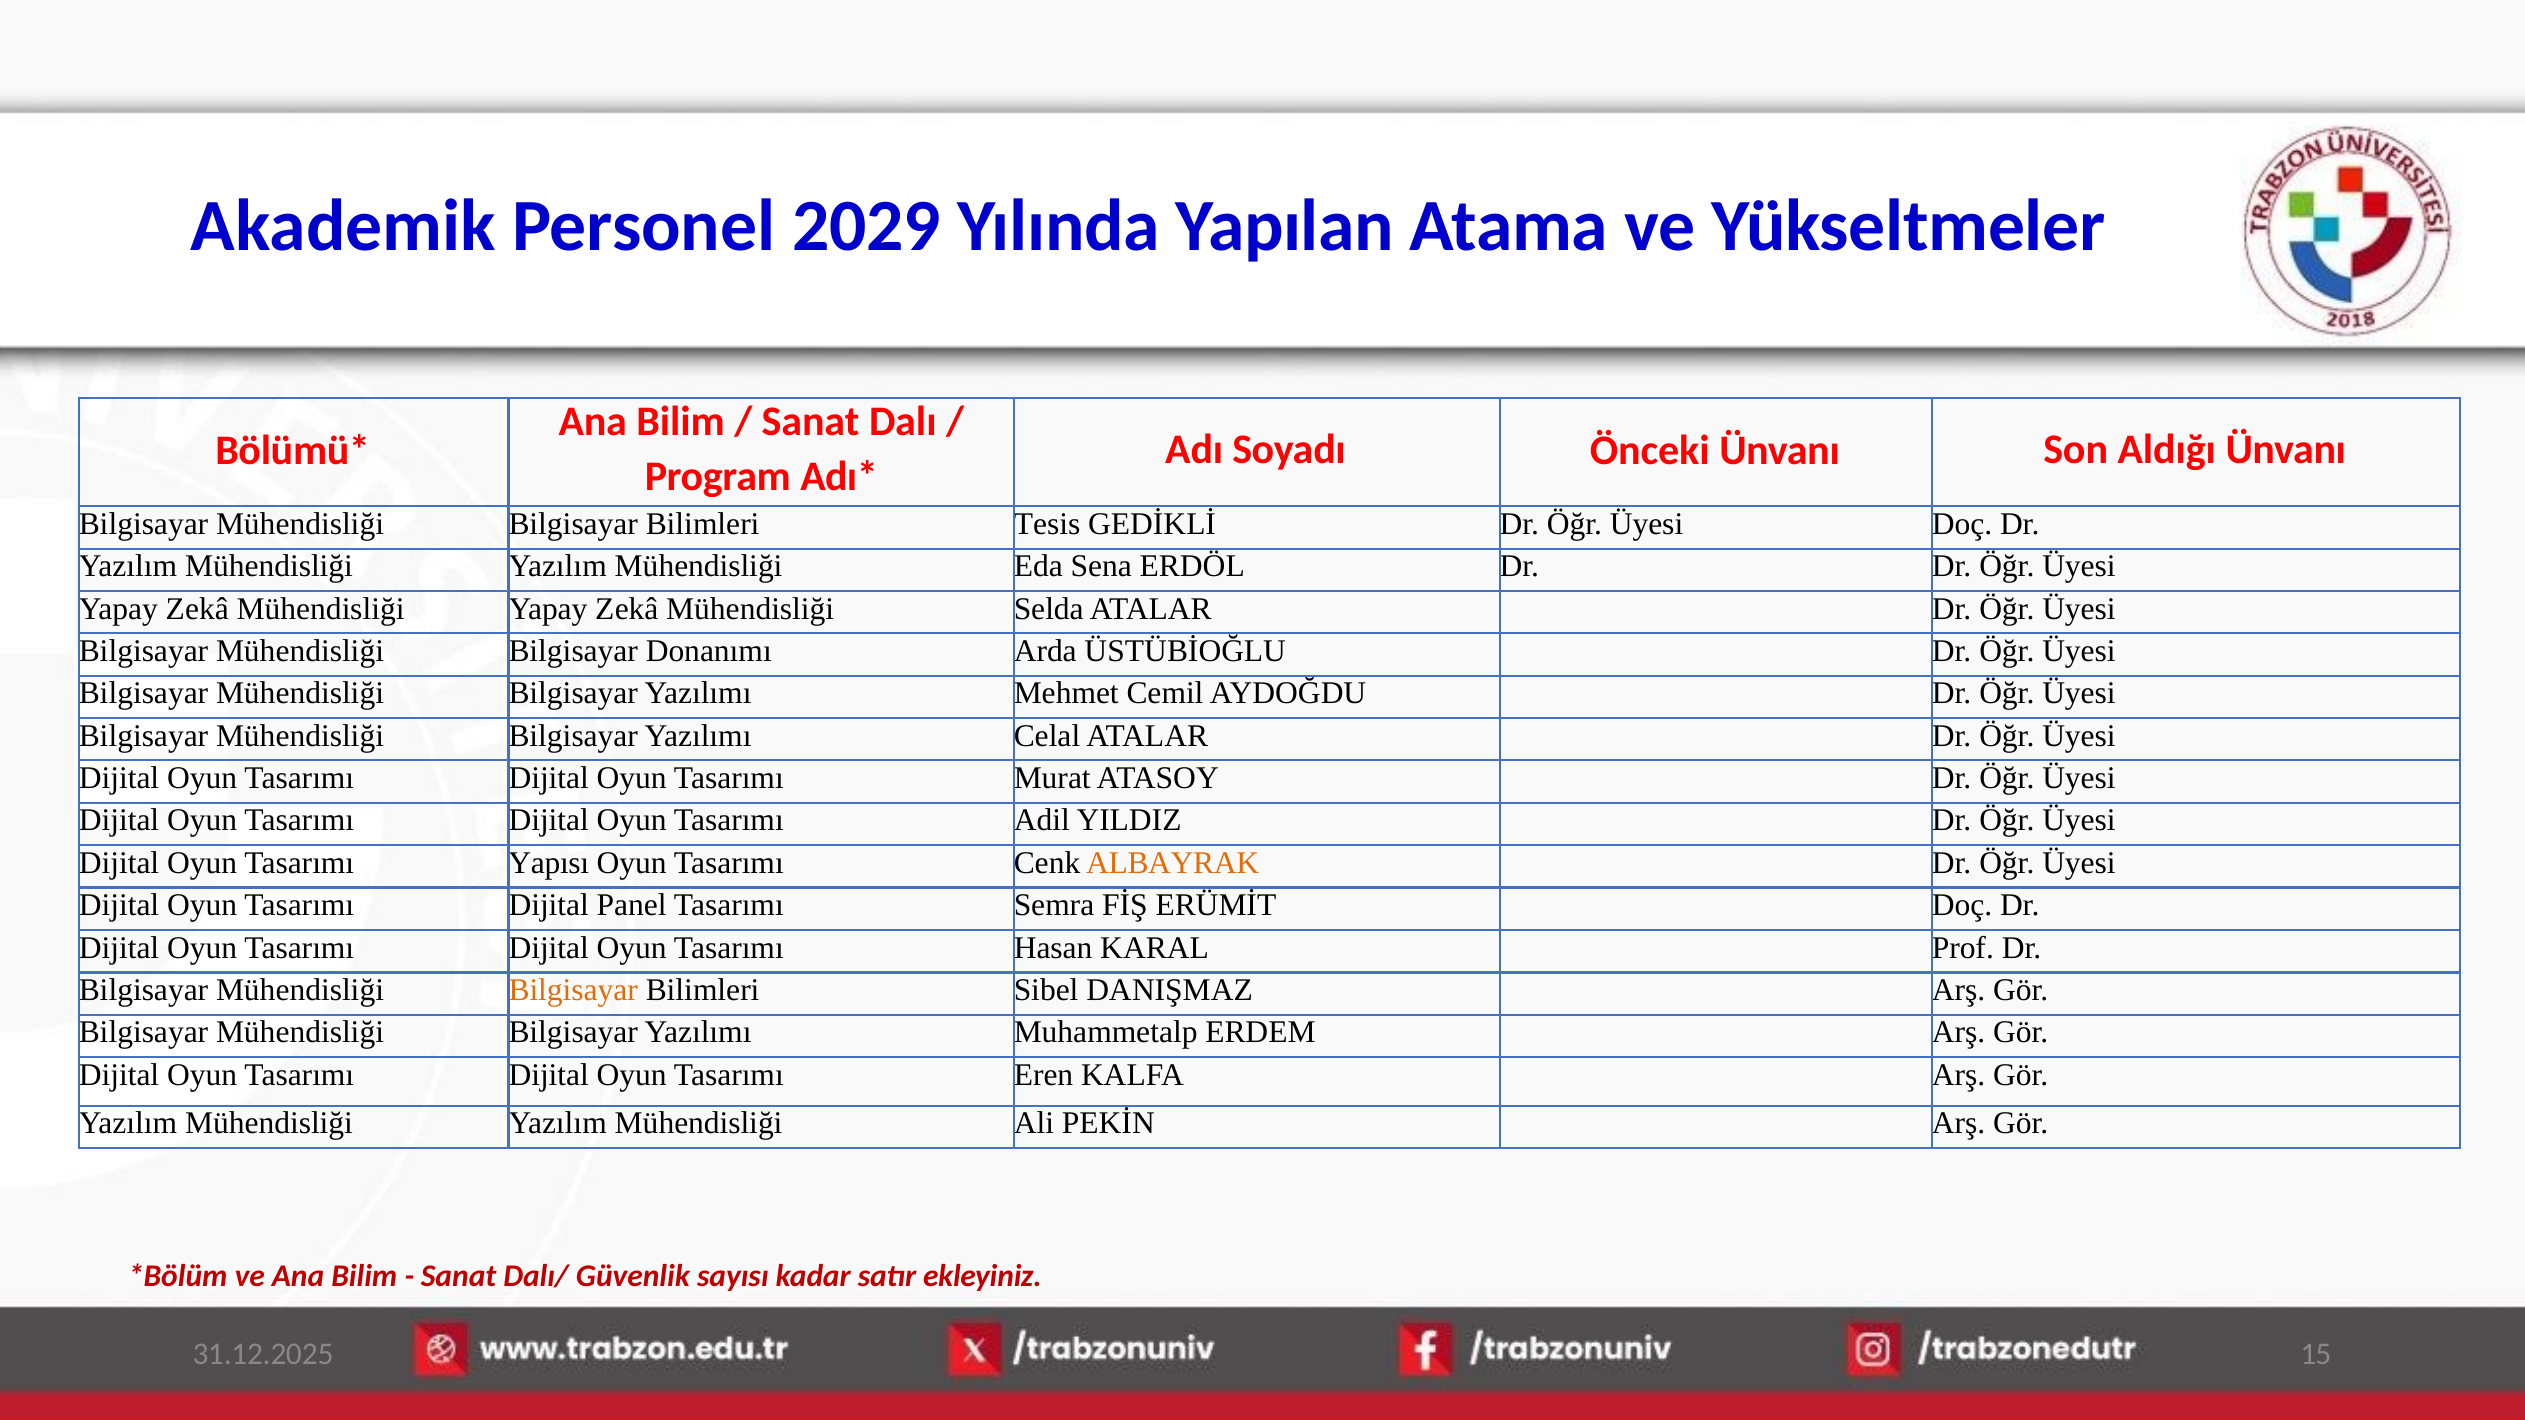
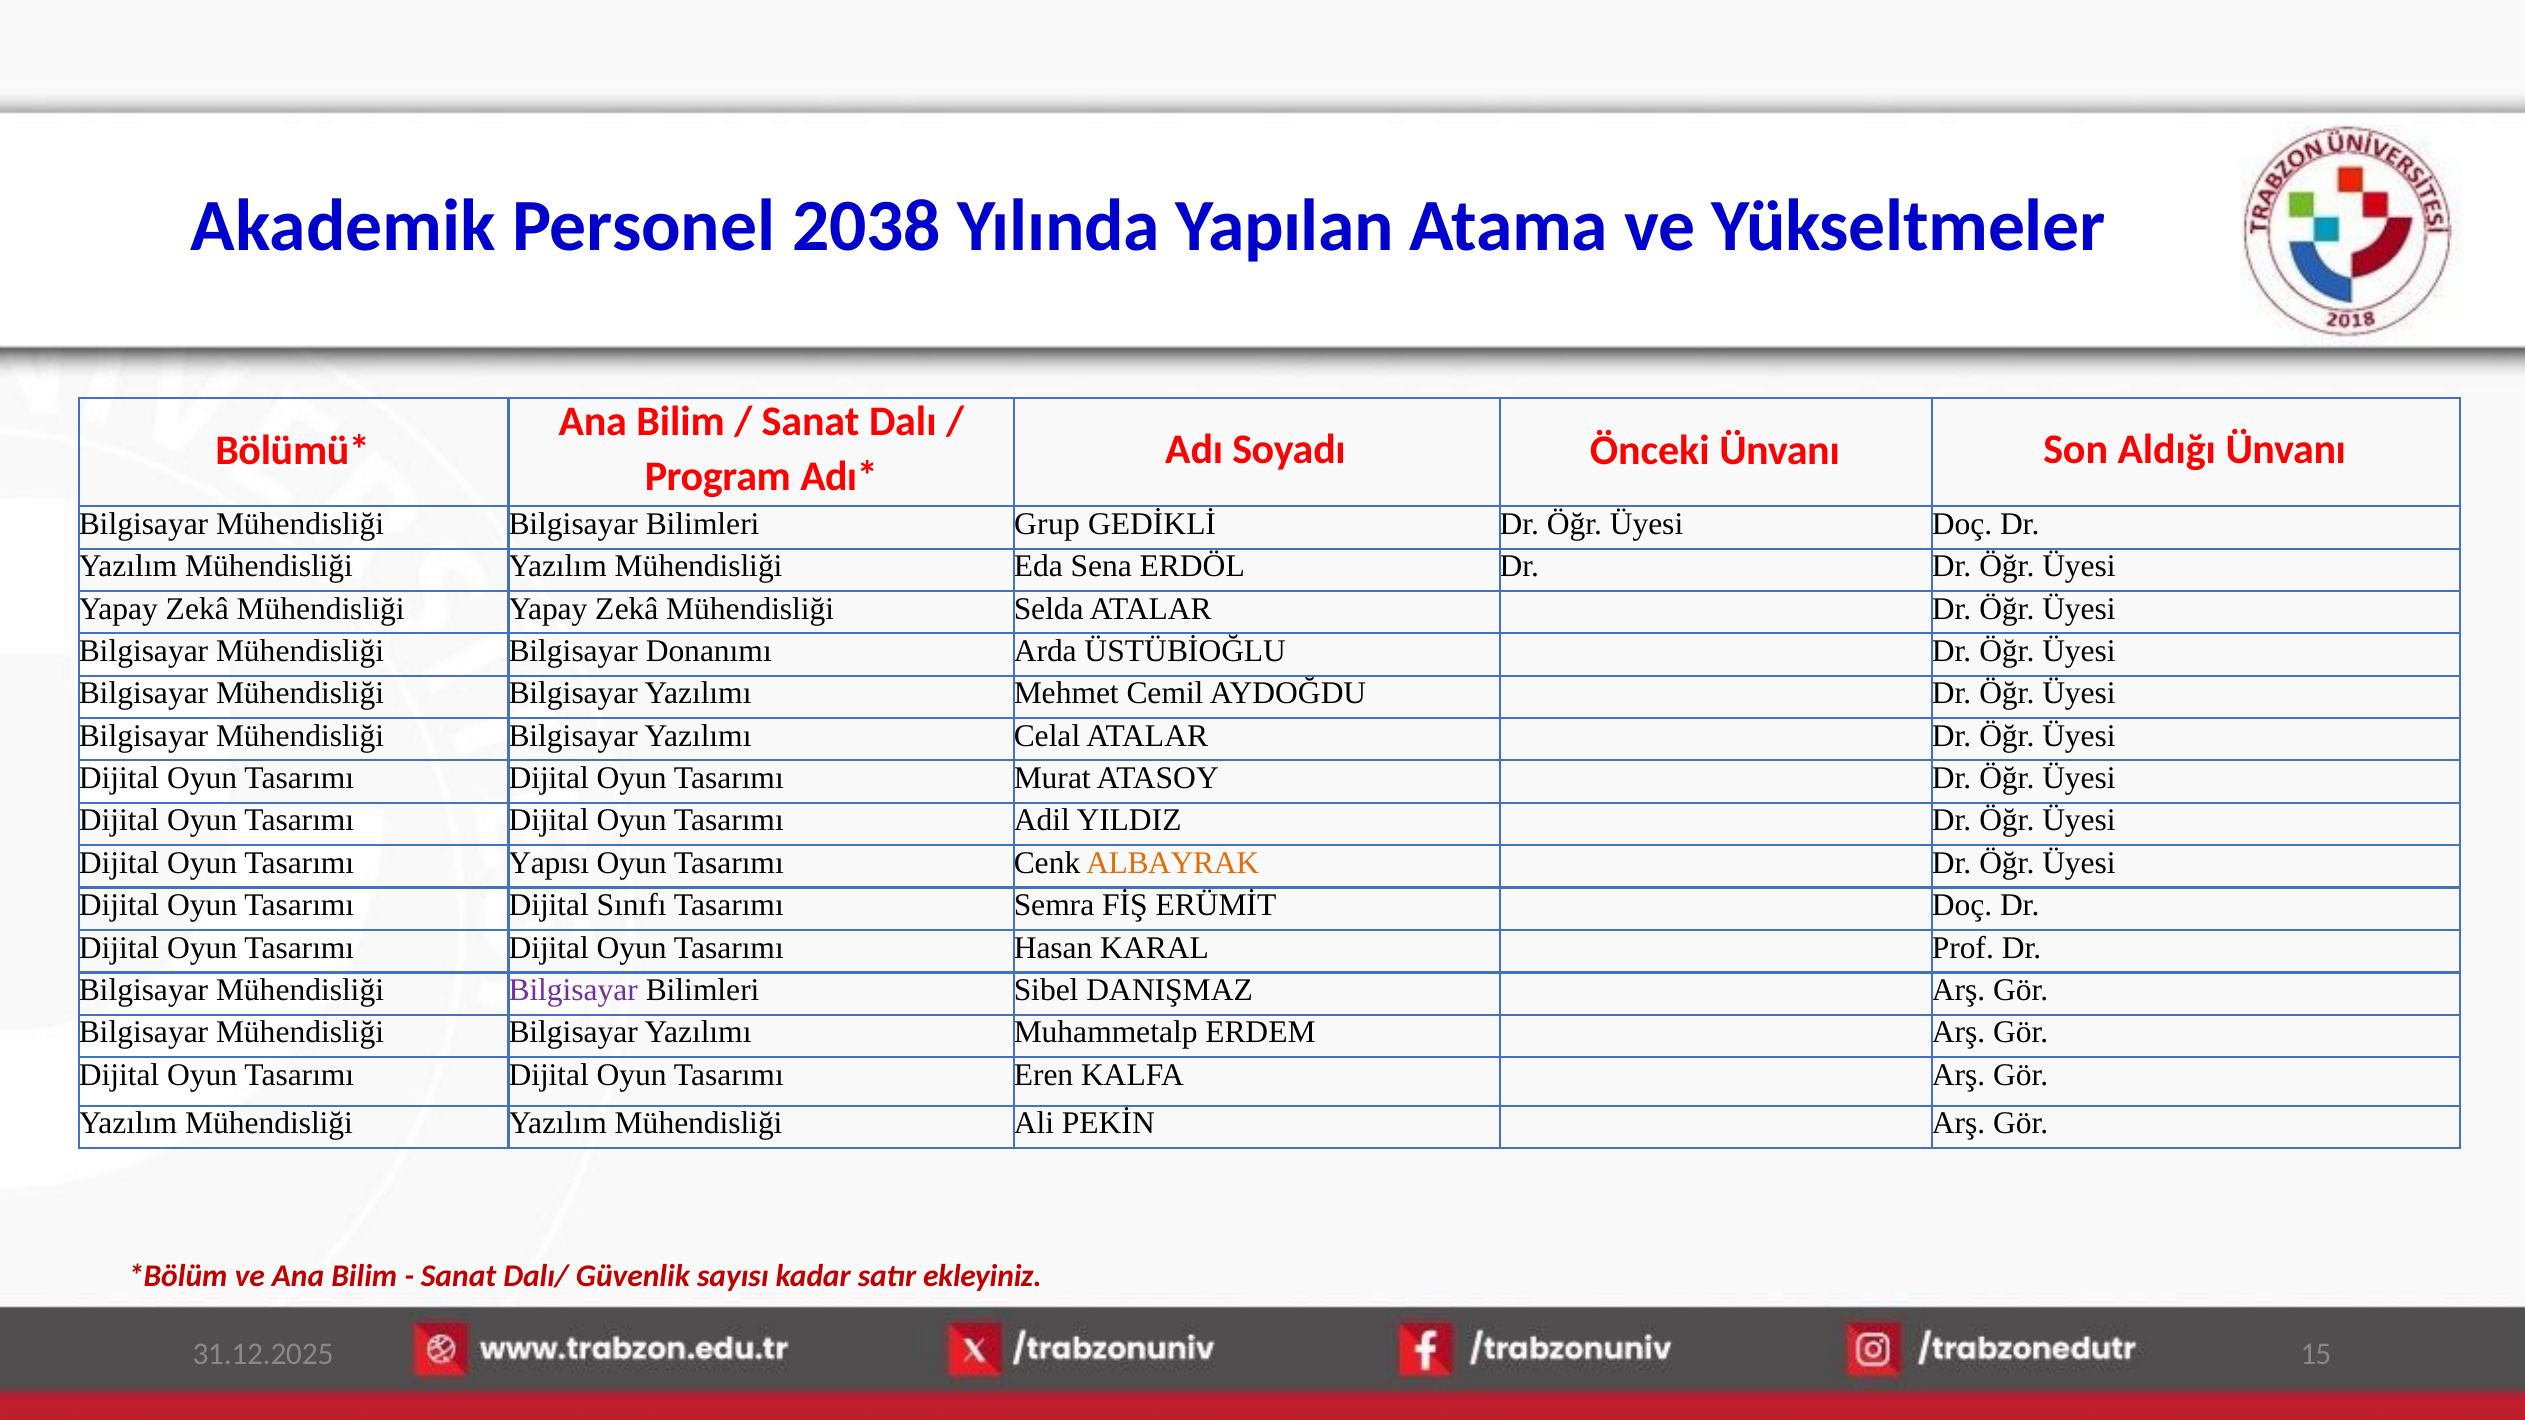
2029: 2029 -> 2038 (867, 226)
Tesis: Tesis -> Grup (1047, 524)
Panel: Panel -> Sınıfı (632, 905)
Bilgisayar colour: orange -> purple (573, 990)
